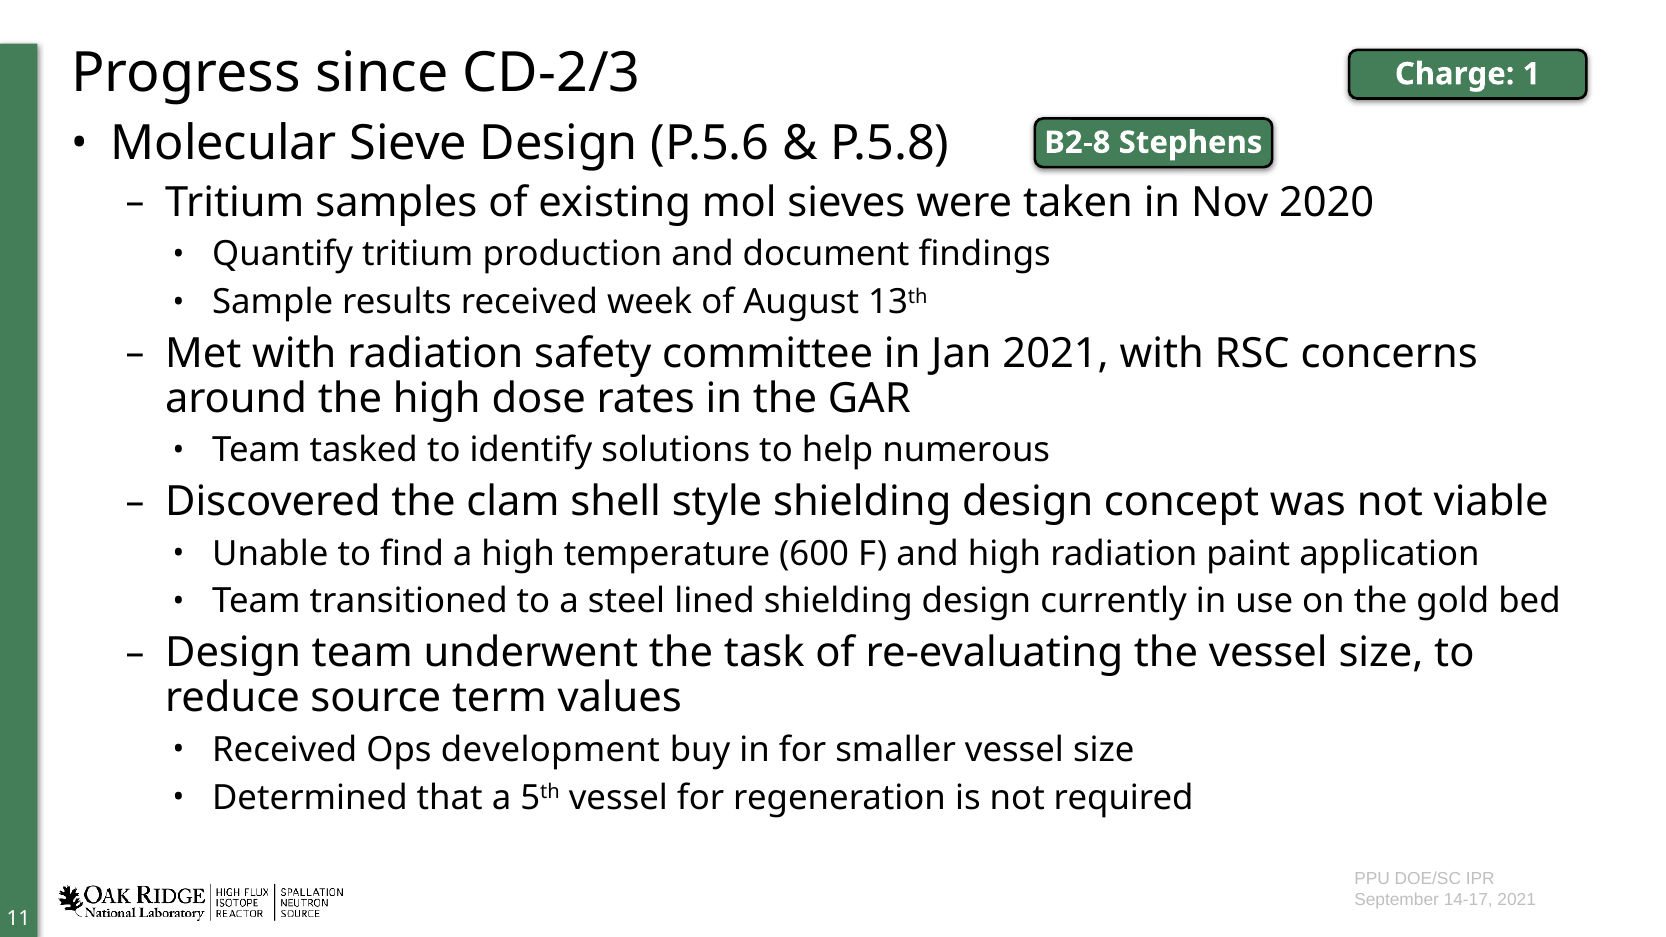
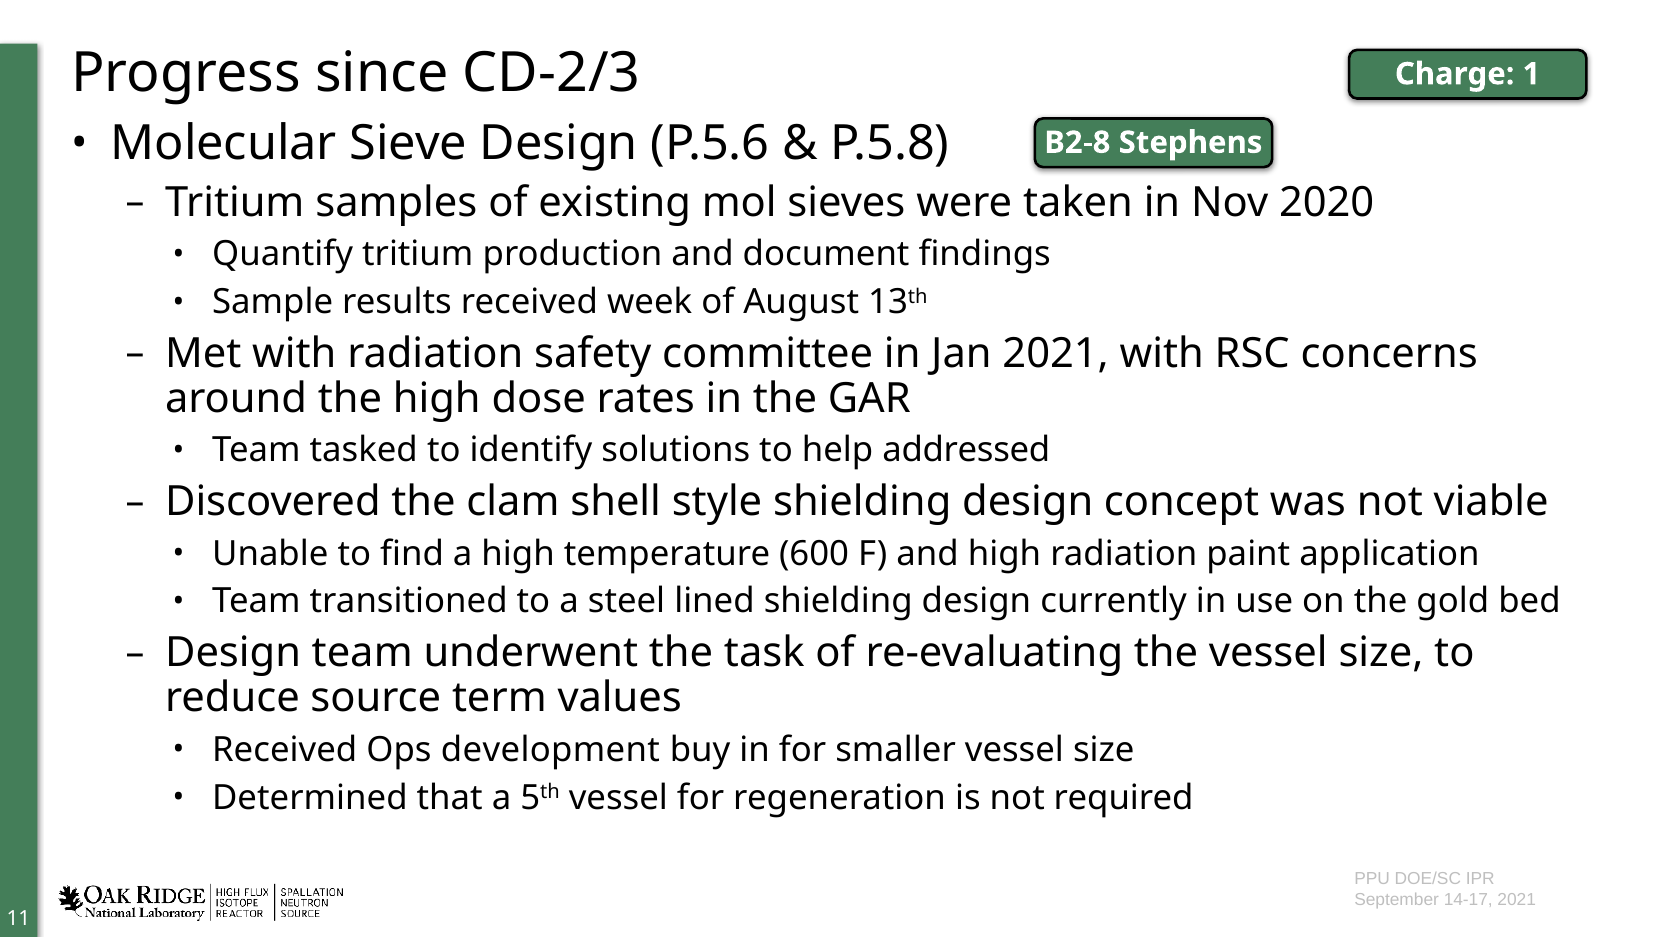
numerous: numerous -> addressed (966, 450)
